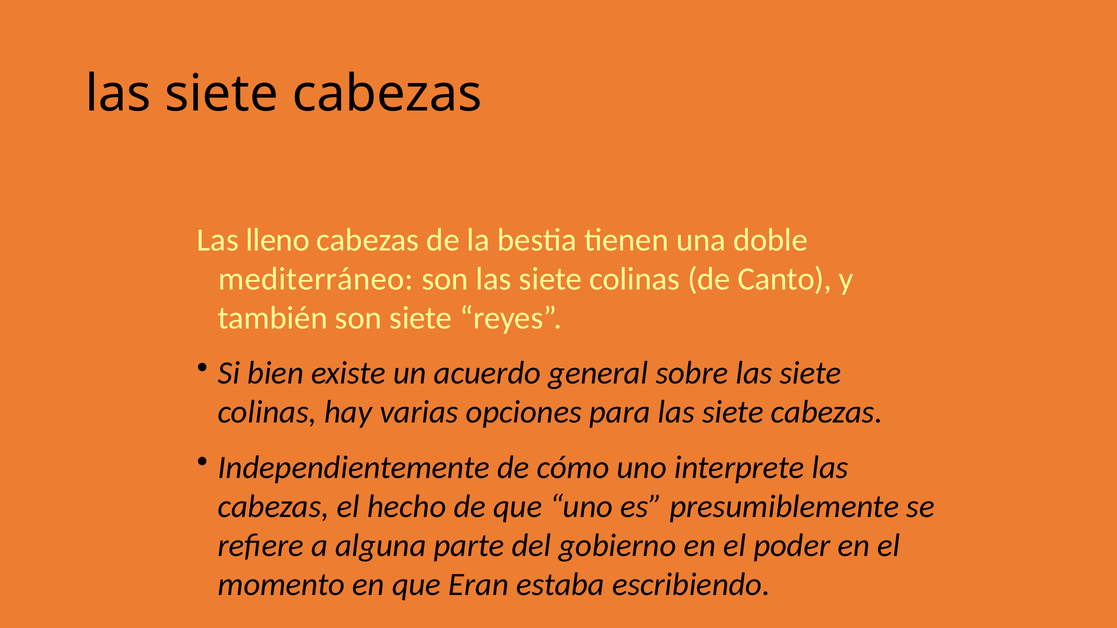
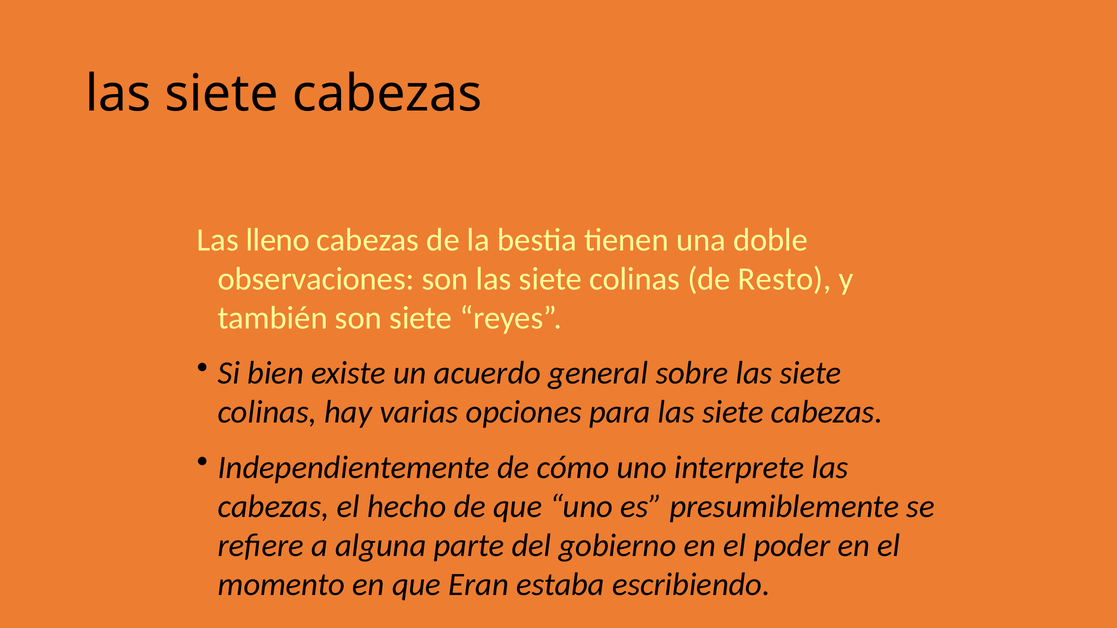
mediterráneo: mediterráneo -> observaciones (316, 279)
Canto: Canto -> Resto (785, 279)
